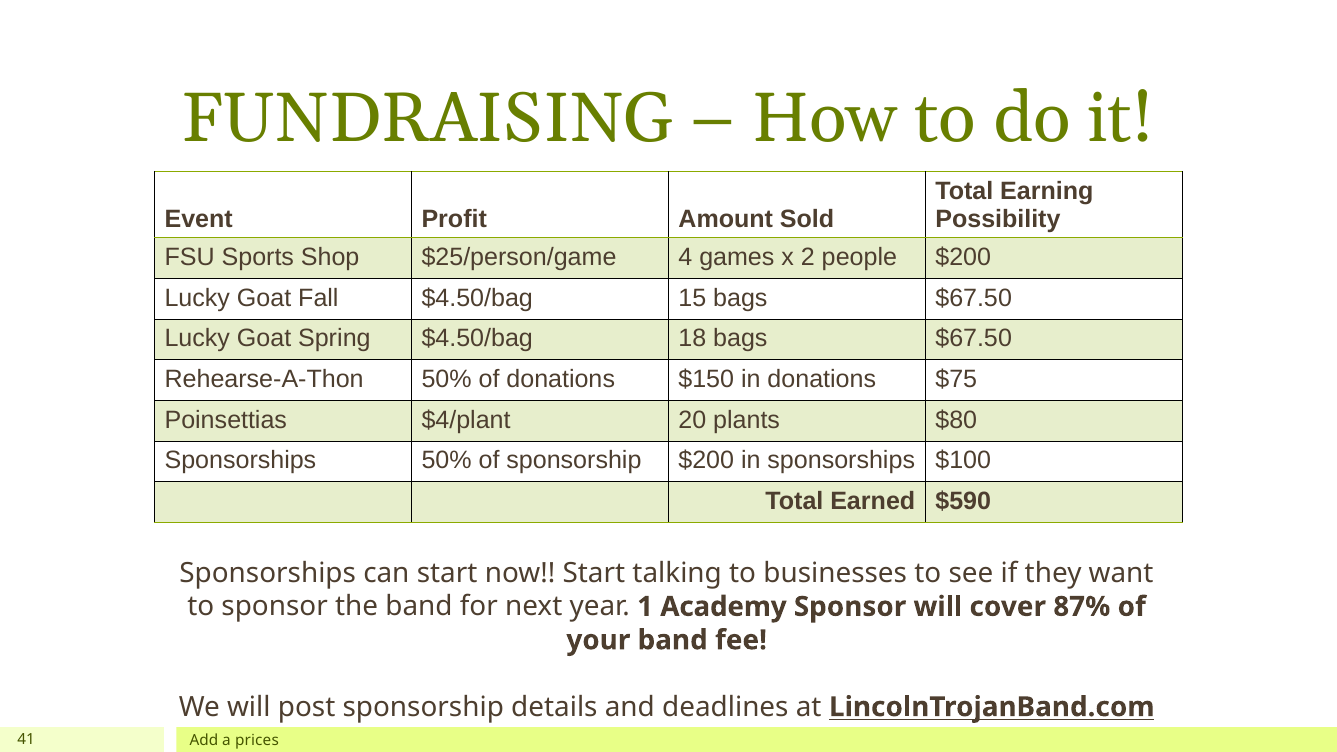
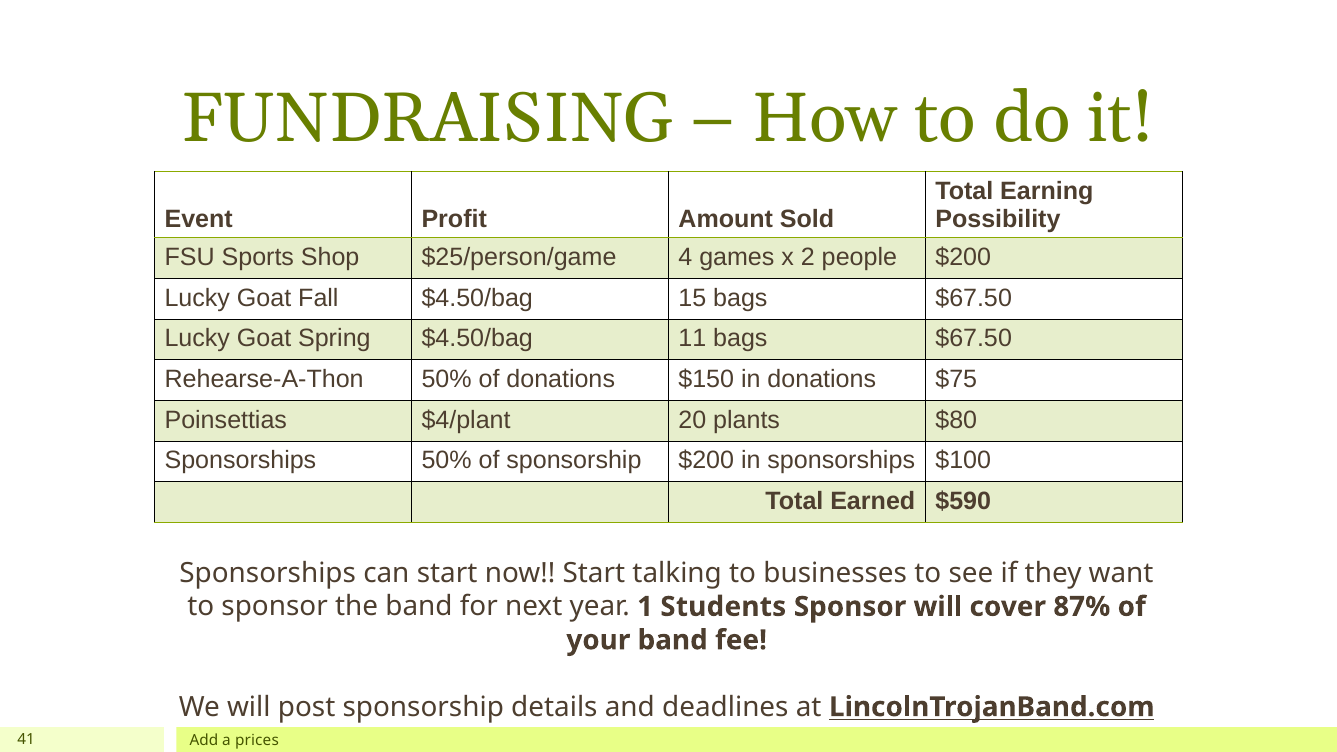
18: 18 -> 11 (692, 339)
Academy: Academy -> Students (723, 607)
